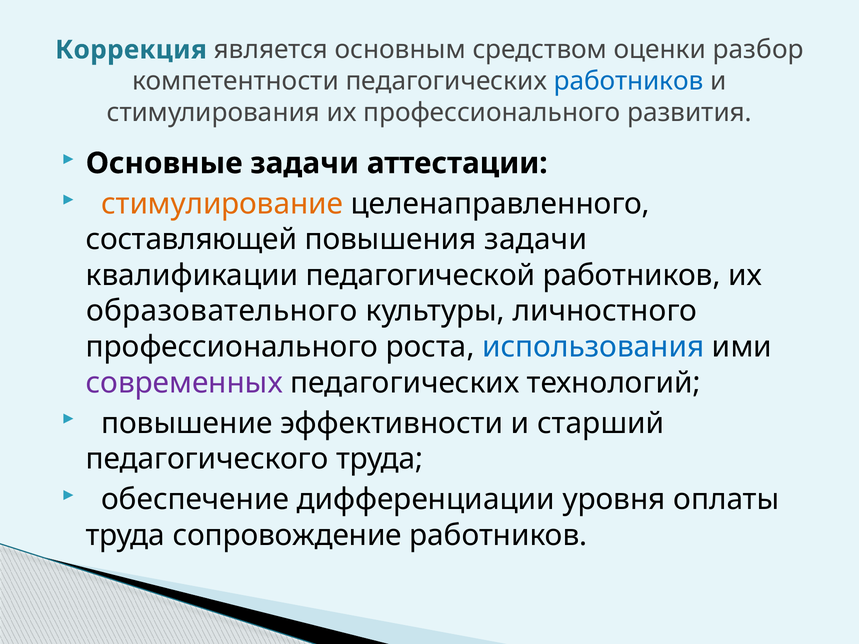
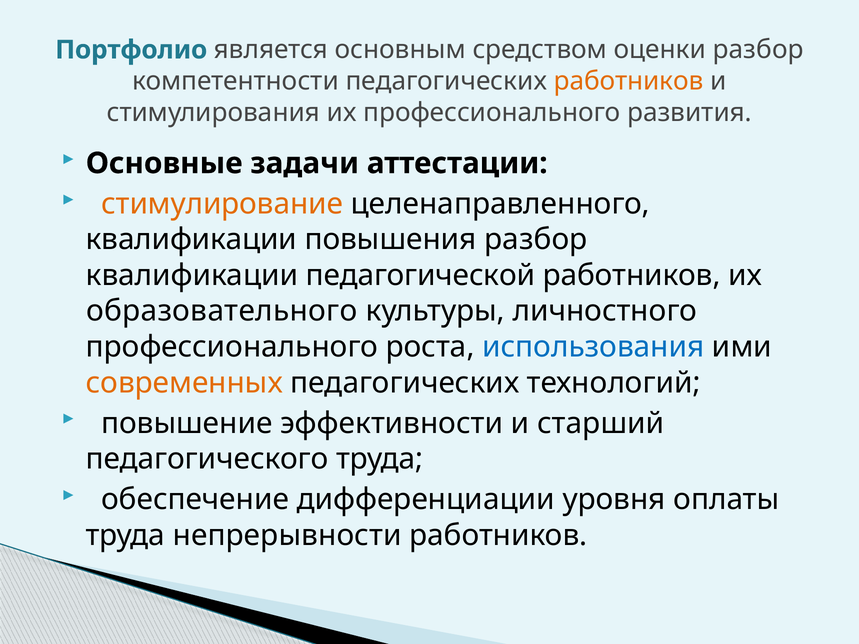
Коррекция: Коррекция -> Портфолио (131, 50)
работников colour: blue -> orange (629, 81)
составляющей: составляющей -> квалификации (191, 240)
повышения задачи: задачи -> разбор (536, 240)
современных colour: purple -> orange (184, 383)
сопровождение: сопровождение -> непрерывности (287, 535)
